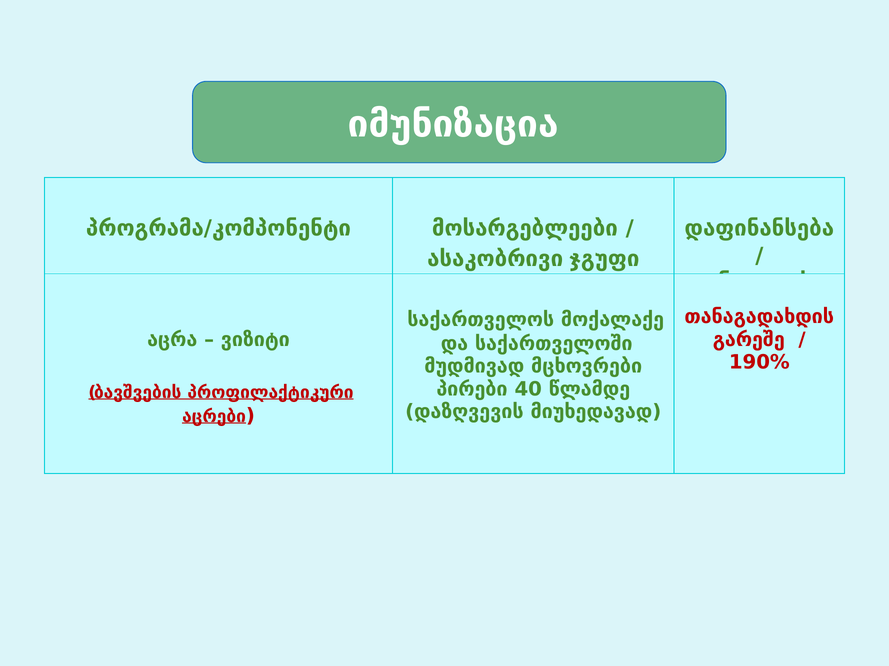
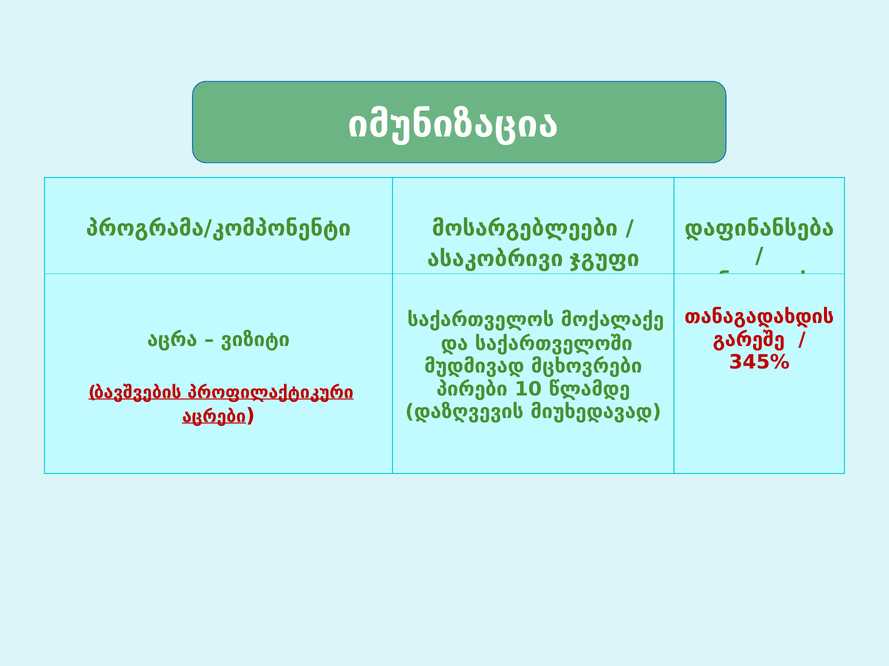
190%: 190% -> 345% (759, 363)
40: 40 -> 10 (528, 390)
